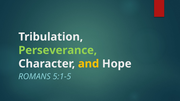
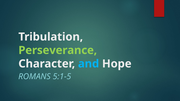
and colour: yellow -> light blue (89, 64)
